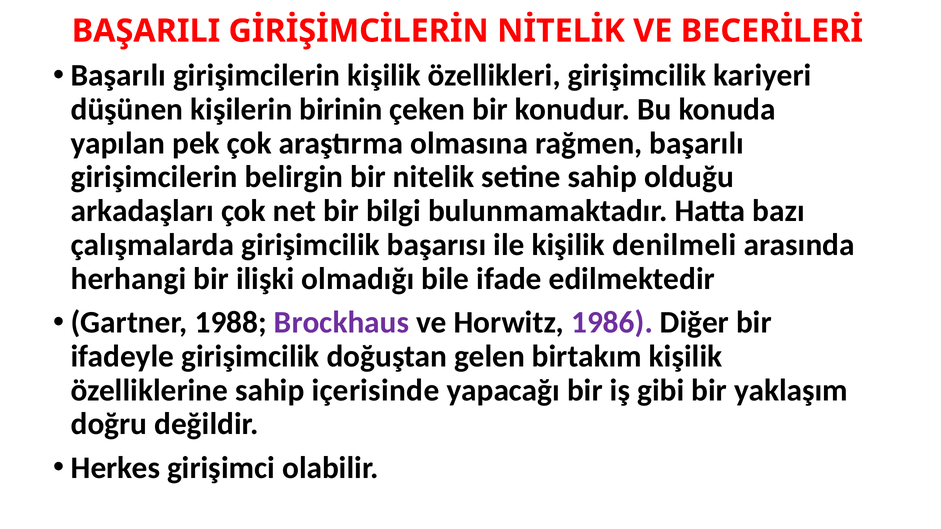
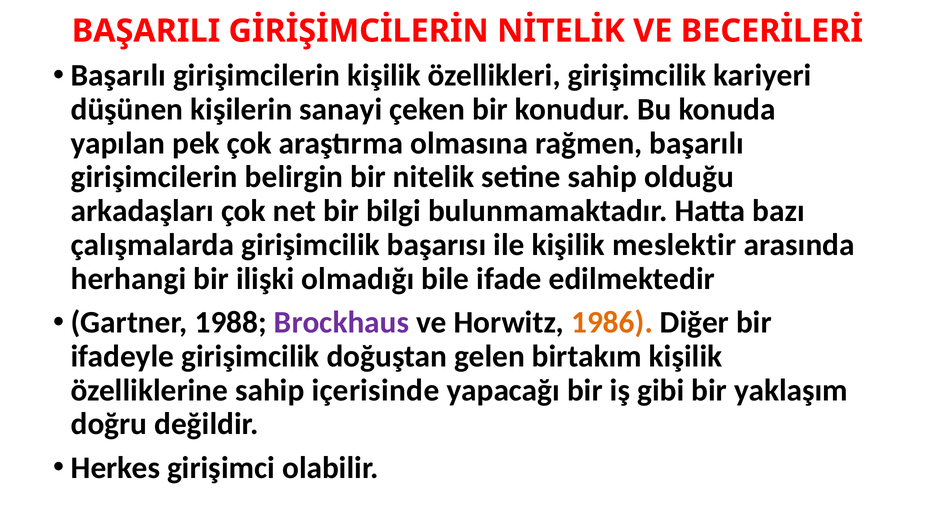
birinin: birinin -> sanayi (341, 109)
denilmeli: denilmeli -> meslektir (674, 245)
1986 colour: purple -> orange (612, 323)
